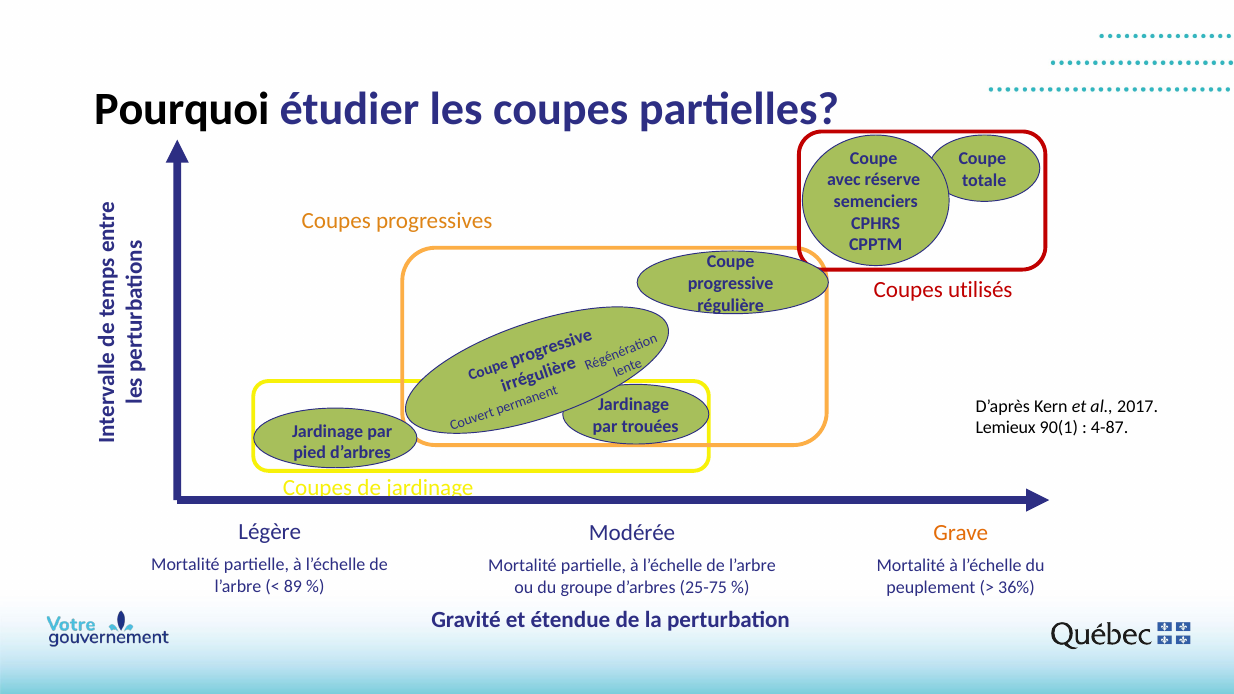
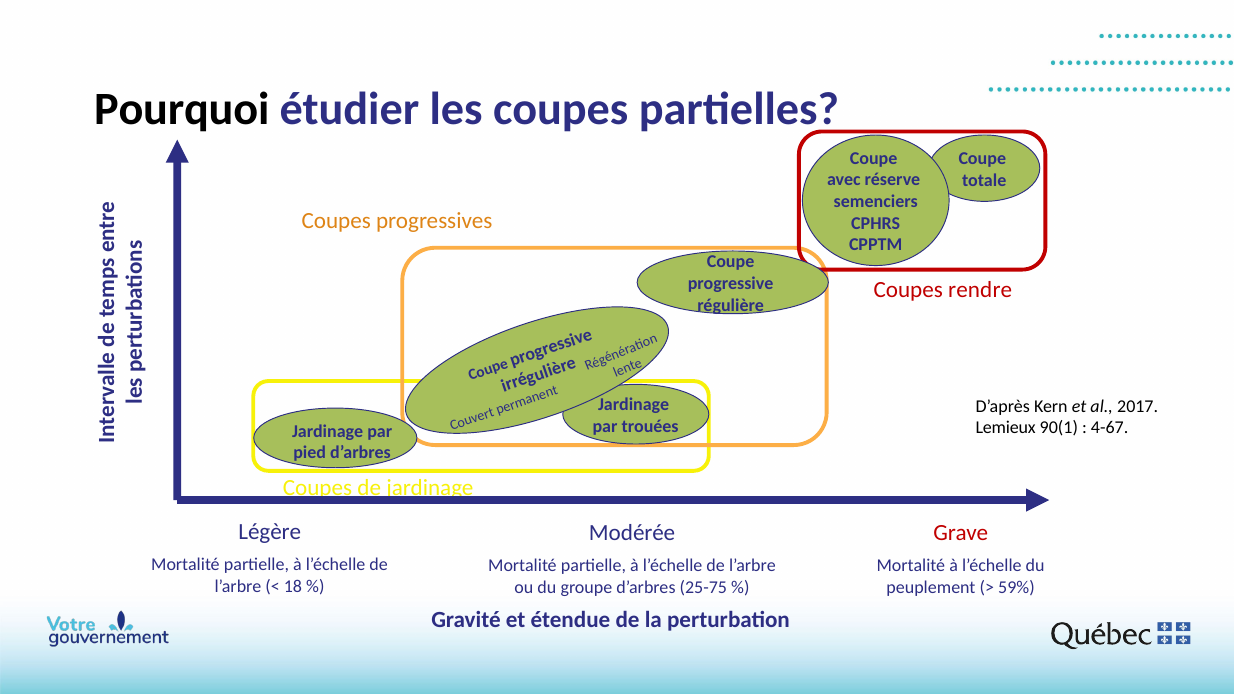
utilisés: utilisés -> rendre (980, 290)
4-87: 4-87 -> 4-67 (1110, 428)
Grave colour: orange -> red (961, 533)
89: 89 -> 18 (293, 587)
36%: 36% -> 59% (1016, 587)
